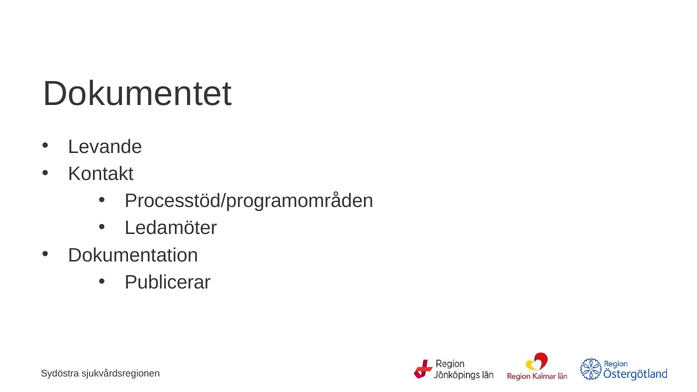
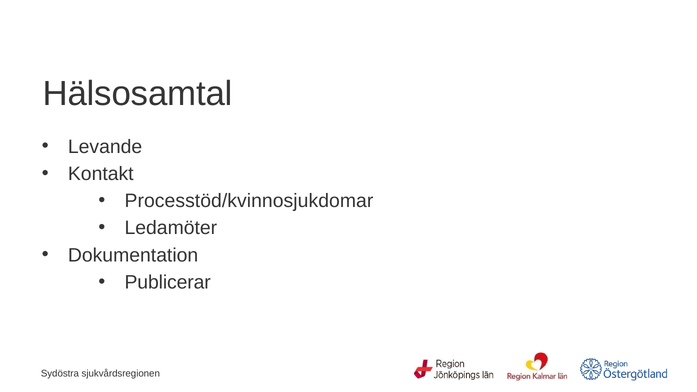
Dokumentet: Dokumentet -> Hälsosamtal (138, 94)
Processtöd/programområden: Processtöd/programområden -> Processtöd/kvinnosjukdomar (249, 201)
